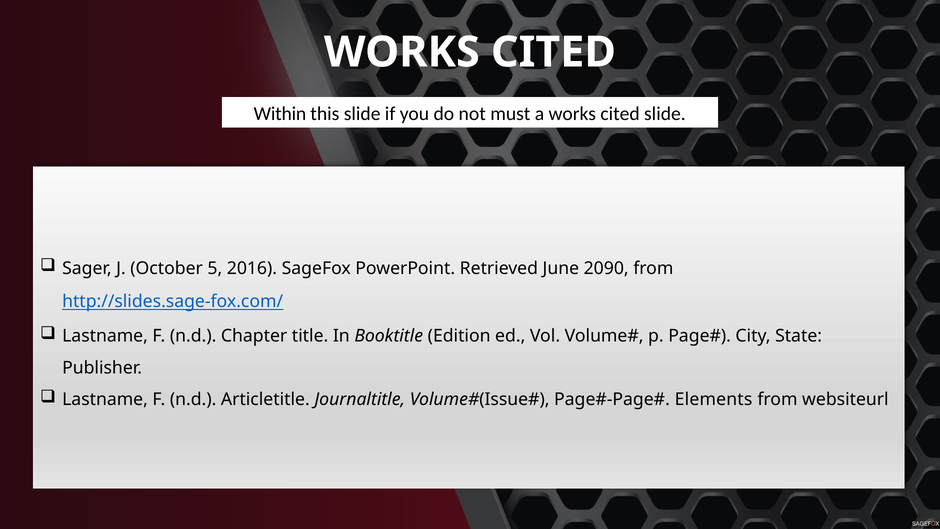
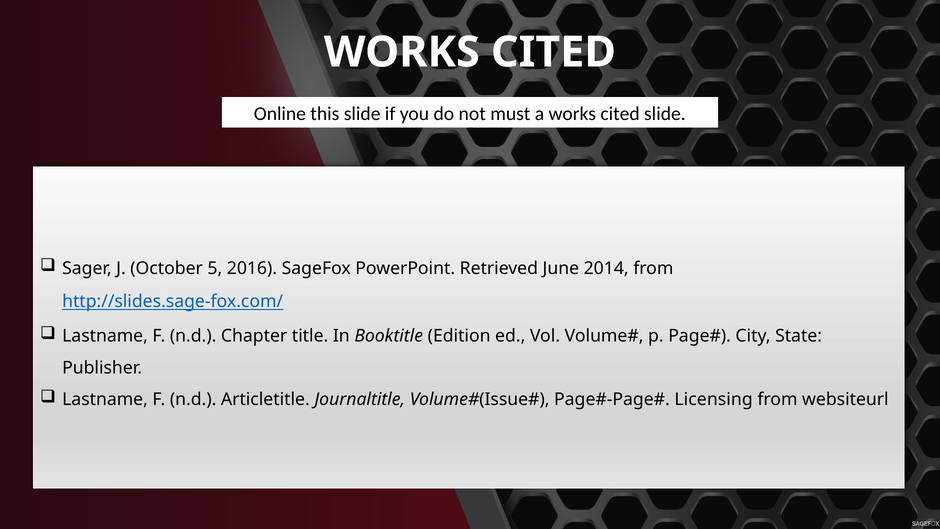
Within: Within -> Online (280, 114)
2090: 2090 -> 2014 (606, 268)
Elements: Elements -> Licensing (714, 399)
